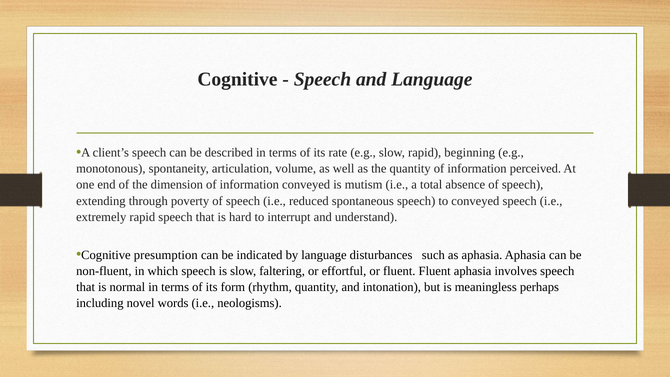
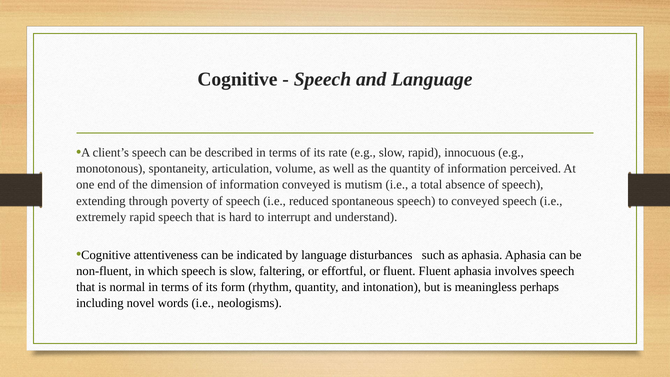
beginning: beginning -> innocuous (470, 152)
presumption: presumption -> attentiveness (166, 255)
